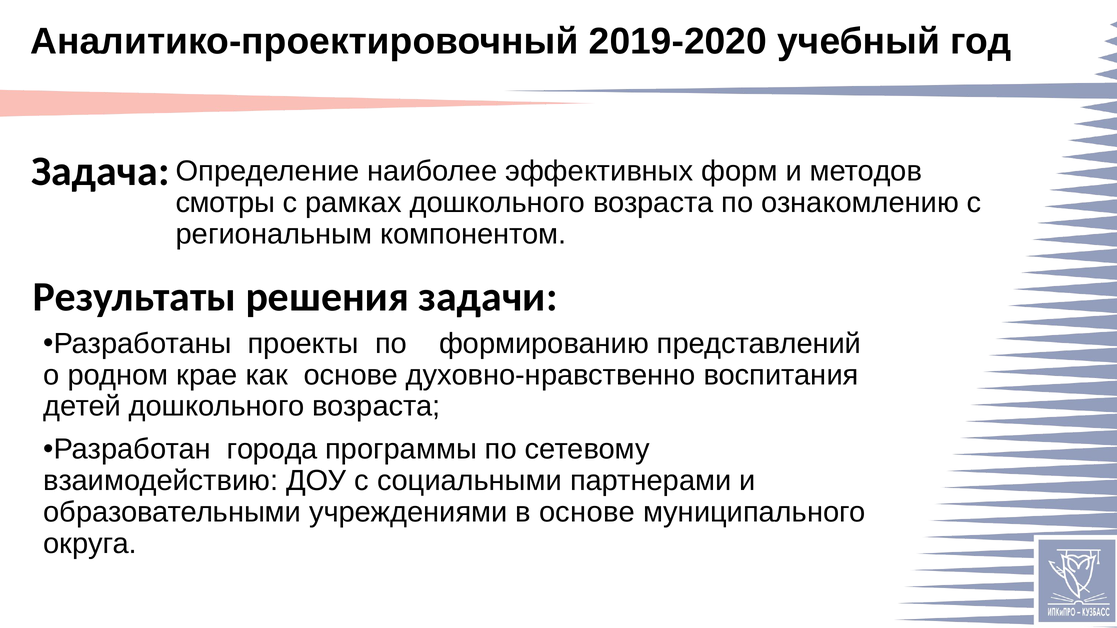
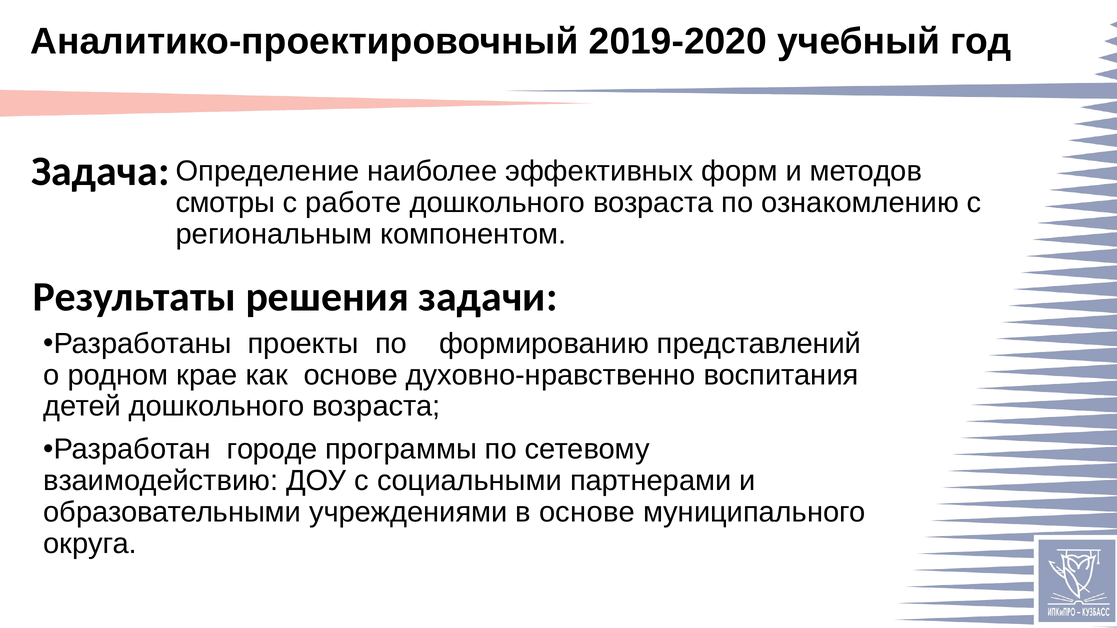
рамках: рамках -> работе (353, 203)
города: города -> городе (272, 450)
